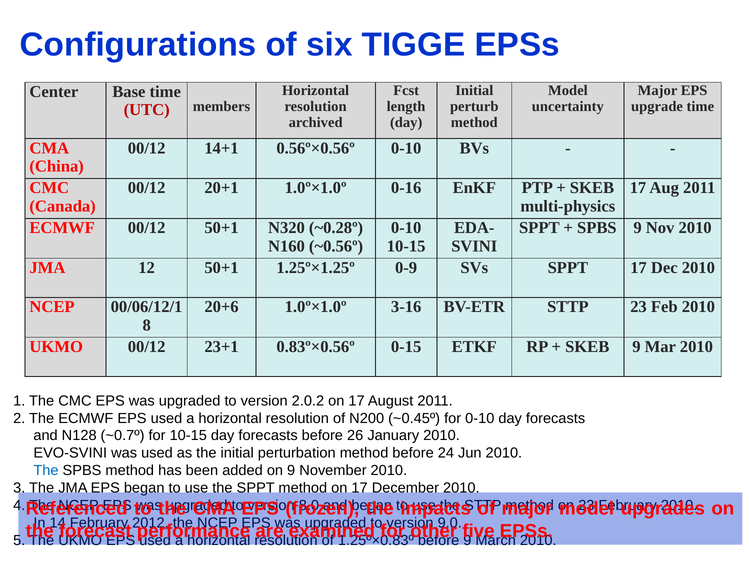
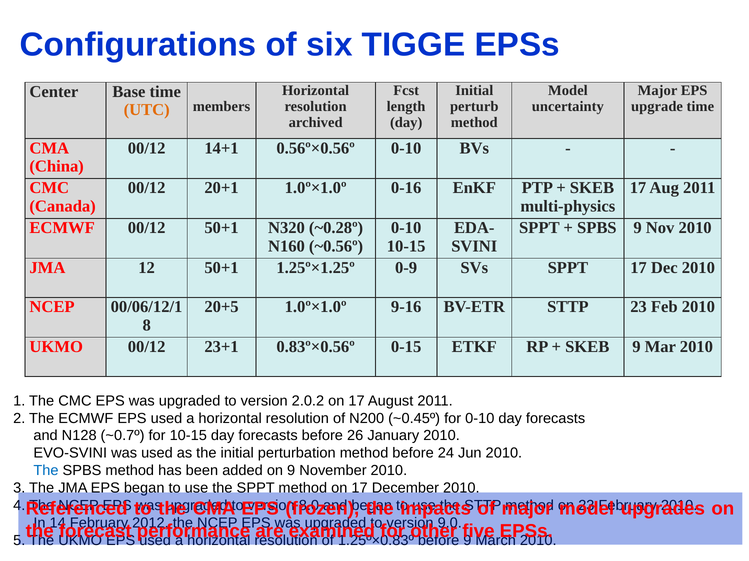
UTC colour: red -> orange (147, 110)
20+6: 20+6 -> 20+5 (222, 307)
3-16: 3-16 -> 9-16 (406, 307)
